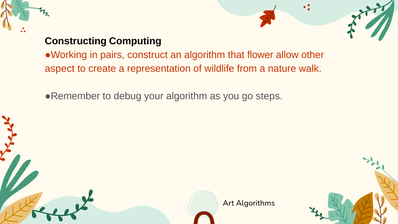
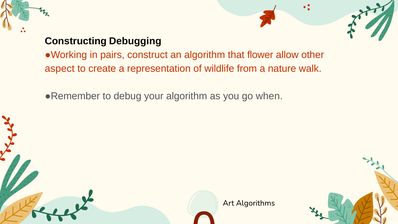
Computing: Computing -> Debugging (135, 41)
steps: steps -> when (269, 96)
